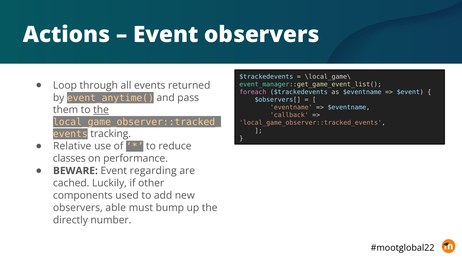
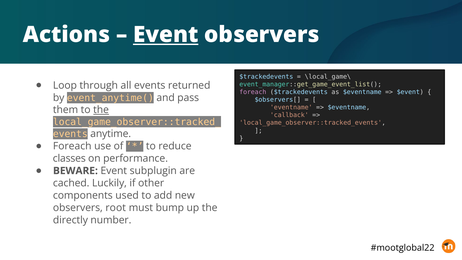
Event underline: none -> present (166, 35)
tracking: tracking -> anytime (111, 134)
Relative: Relative -> Foreach (72, 146)
regarding: regarding -> subplugin (153, 171)
able: able -> root (116, 208)
